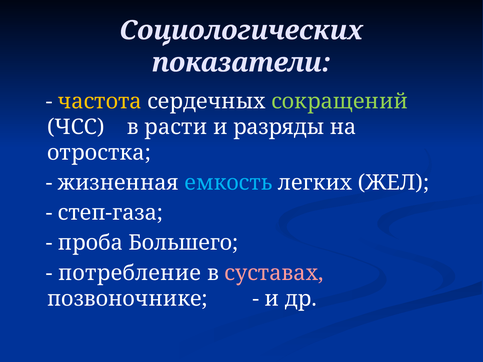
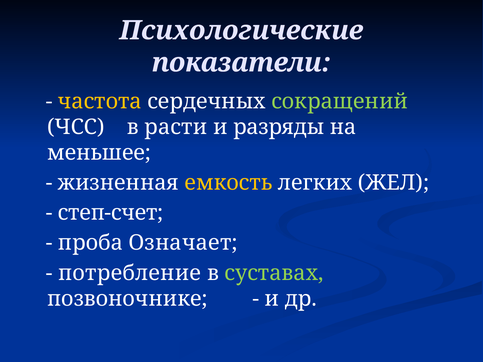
Социологических: Социологических -> Психологические (241, 30)
отростка: отростка -> меньшее (99, 153)
емкость colour: light blue -> yellow (228, 183)
степ-газа: степ-газа -> степ-счет (111, 213)
Большего: Большего -> Означает (183, 243)
суставах colour: pink -> light green (274, 273)
